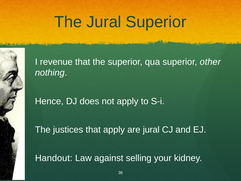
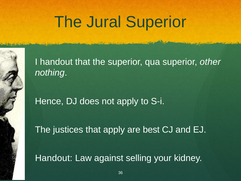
I revenue: revenue -> handout (56, 62)
are jural: jural -> best (151, 130)
